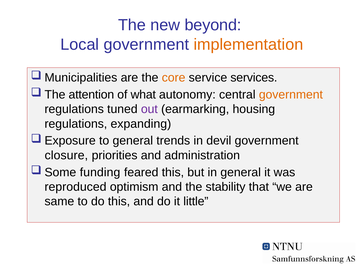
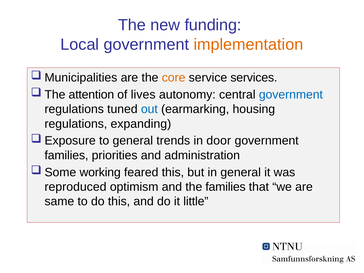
beyond: beyond -> funding (213, 25)
what: what -> lives (143, 95)
government colour: orange -> blue (291, 95)
out colour: purple -> blue (149, 109)
devil: devil -> door (219, 141)
closure: closure -> families (66, 155)
funding: funding -> working (100, 172)
the stability: stability -> families (226, 187)
